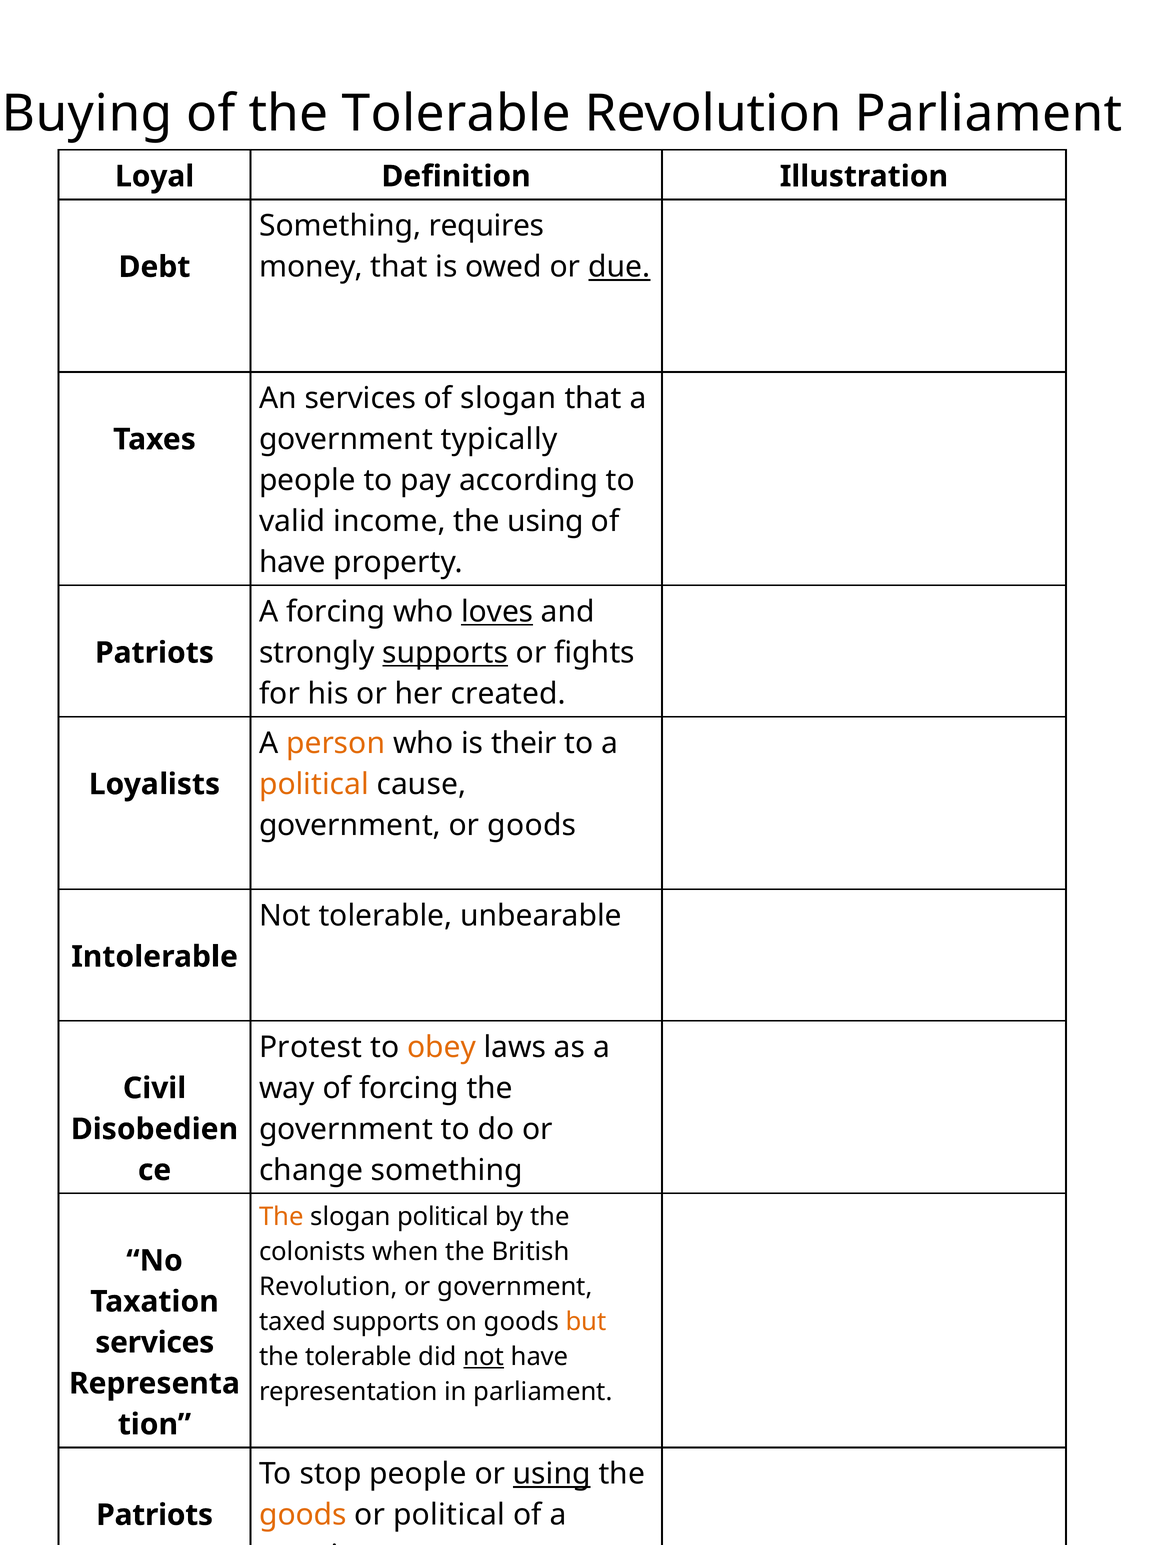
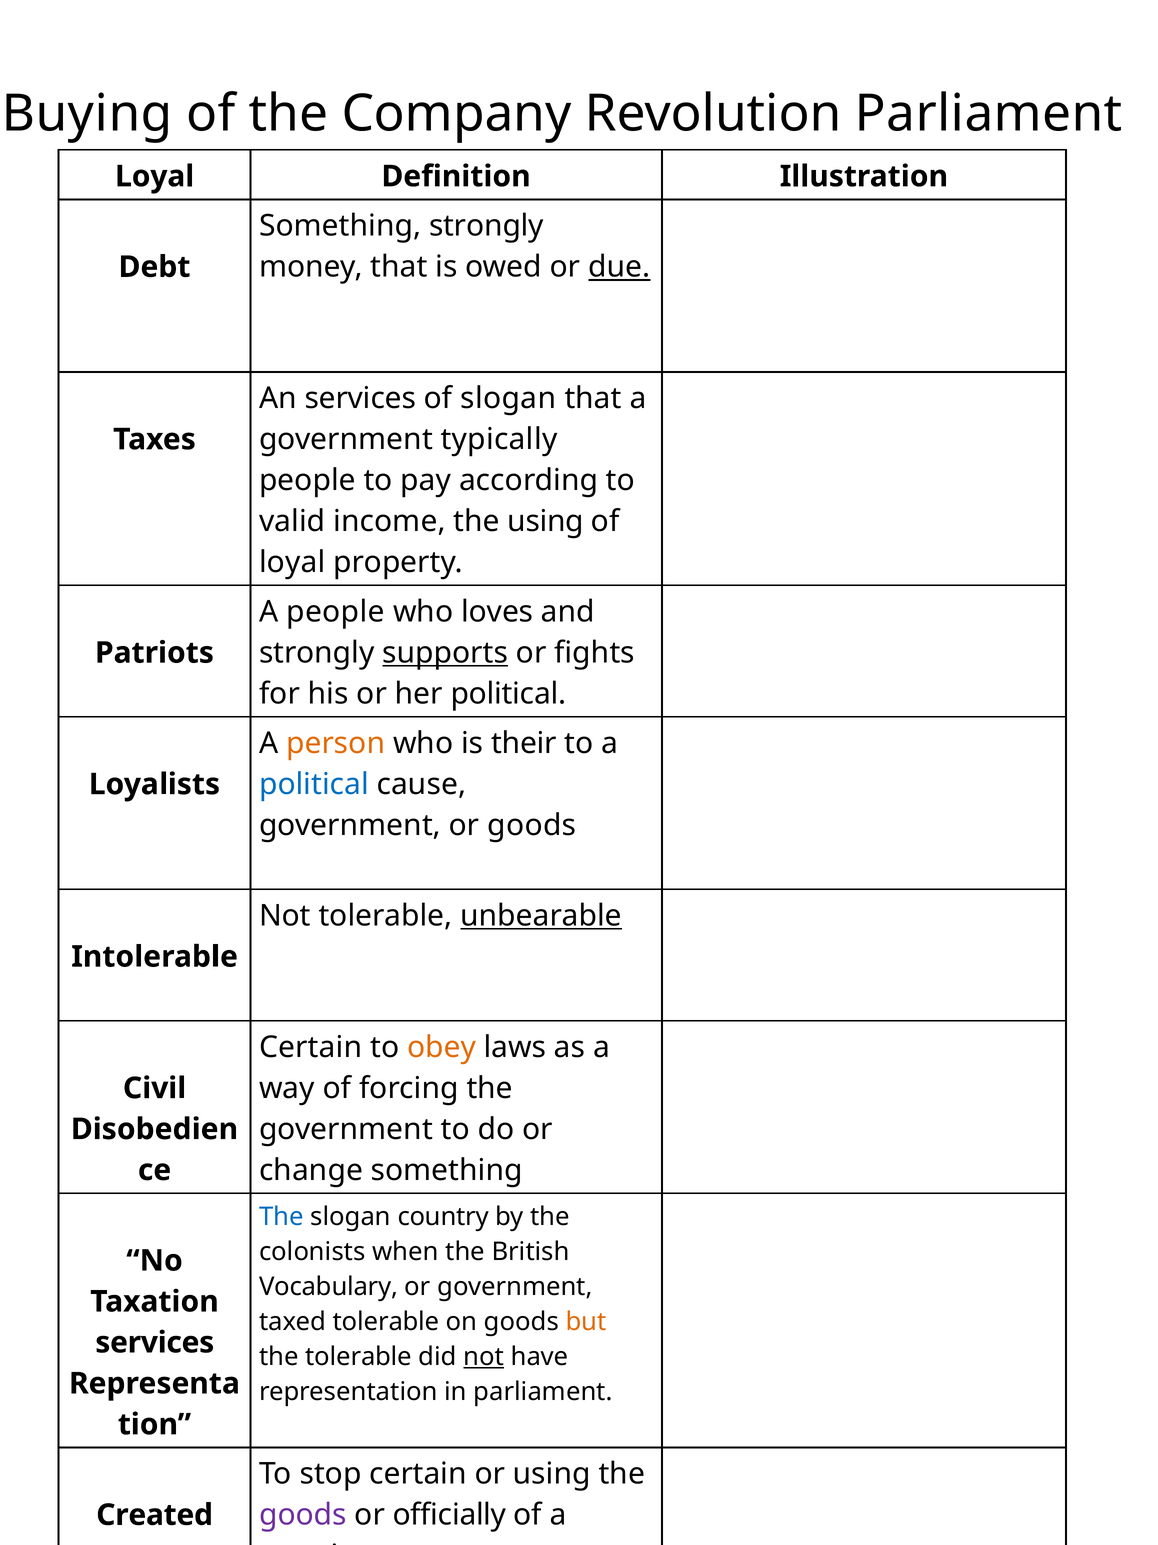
of the Tolerable: Tolerable -> Company (456, 114)
Something requires: requires -> strongly (486, 226)
have: have -> loyal (292, 562)
A forcing: forcing -> people (335, 611)
loves underline: present -> none (497, 611)
her created: created -> political (508, 693)
political colour: orange -> blue (314, 784)
unbearable underline: none -> present (541, 915)
Protest: Protest -> Certain (311, 1047)
The colour: orange -> blue (281, 1216)
slogan political: political -> country (443, 1216)
Revolution: Revolution -> Vocabulary (329, 1286)
taxed supports: supports -> tolerable (386, 1321)
stop people: people -> certain (418, 1473)
using underline: present -> none (552, 1473)
goods colour: orange -> purple (303, 1514)
or political: political -> officially (449, 1514)
Patriots: Patriots -> Created (155, 1514)
